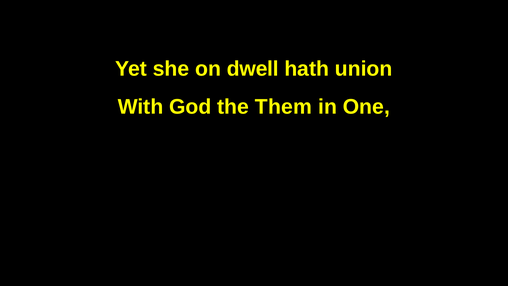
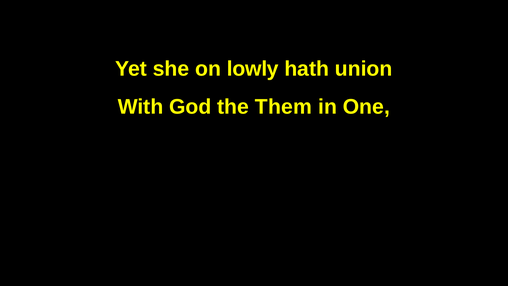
dwell: dwell -> lowly (253, 69)
